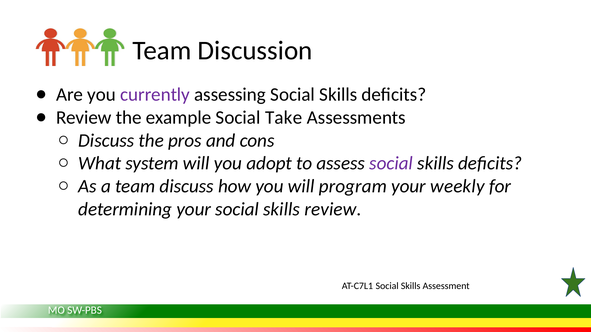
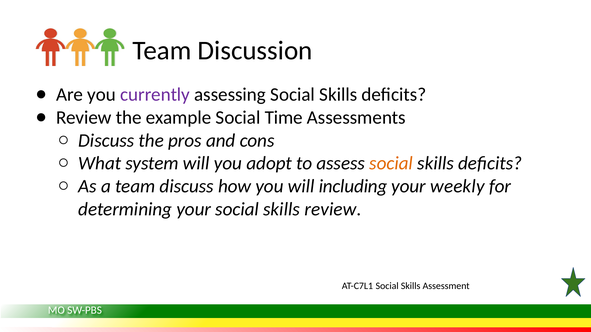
Take: Take -> Time (284, 118)
social colour: purple -> orange (391, 164)
program: program -> including (353, 186)
